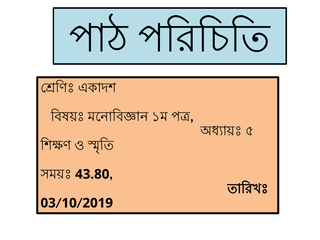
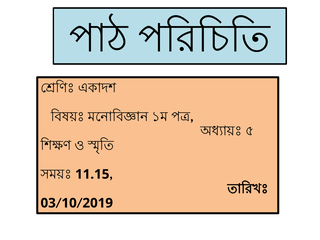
43.80: 43.80 -> 11.15 (92, 174)
